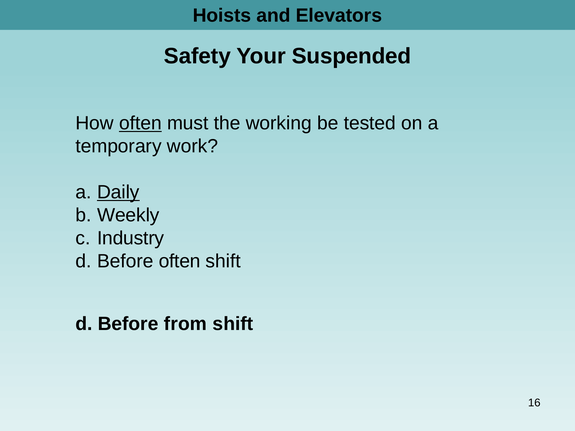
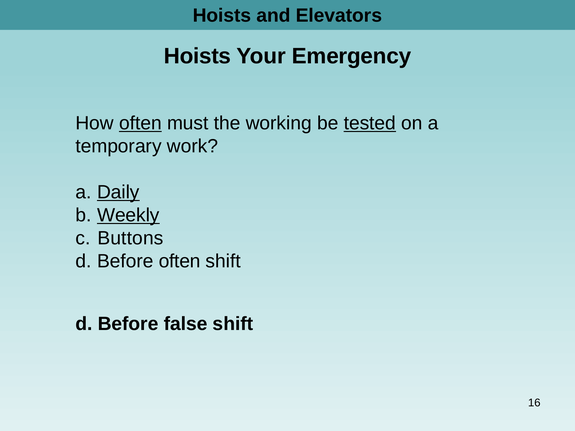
Safety: Safety -> Hoists (197, 56)
Suspended: Suspended -> Emergency (352, 56)
tested underline: none -> present (370, 123)
Weekly underline: none -> present (128, 215)
Industry: Industry -> Buttons (130, 238)
from: from -> false (186, 324)
